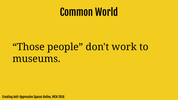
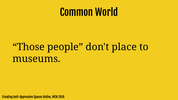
work: work -> place (124, 47)
